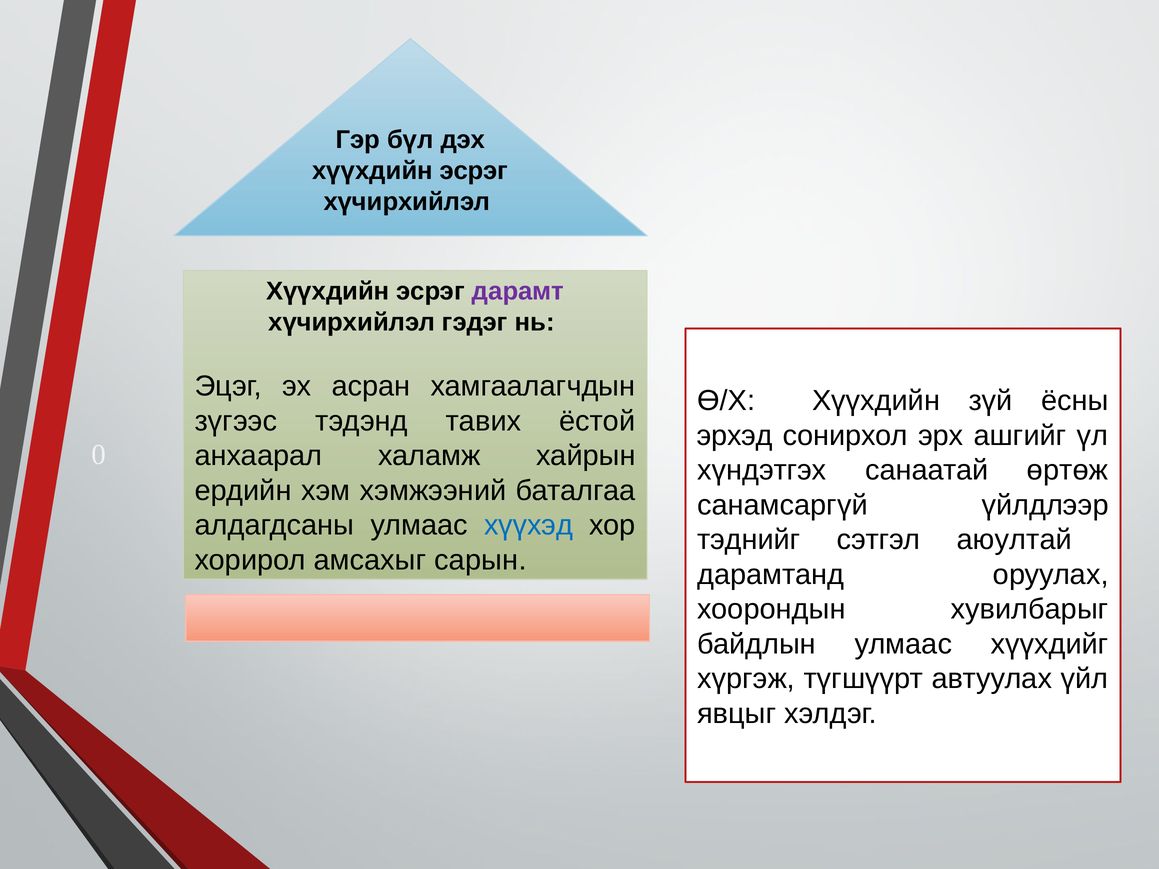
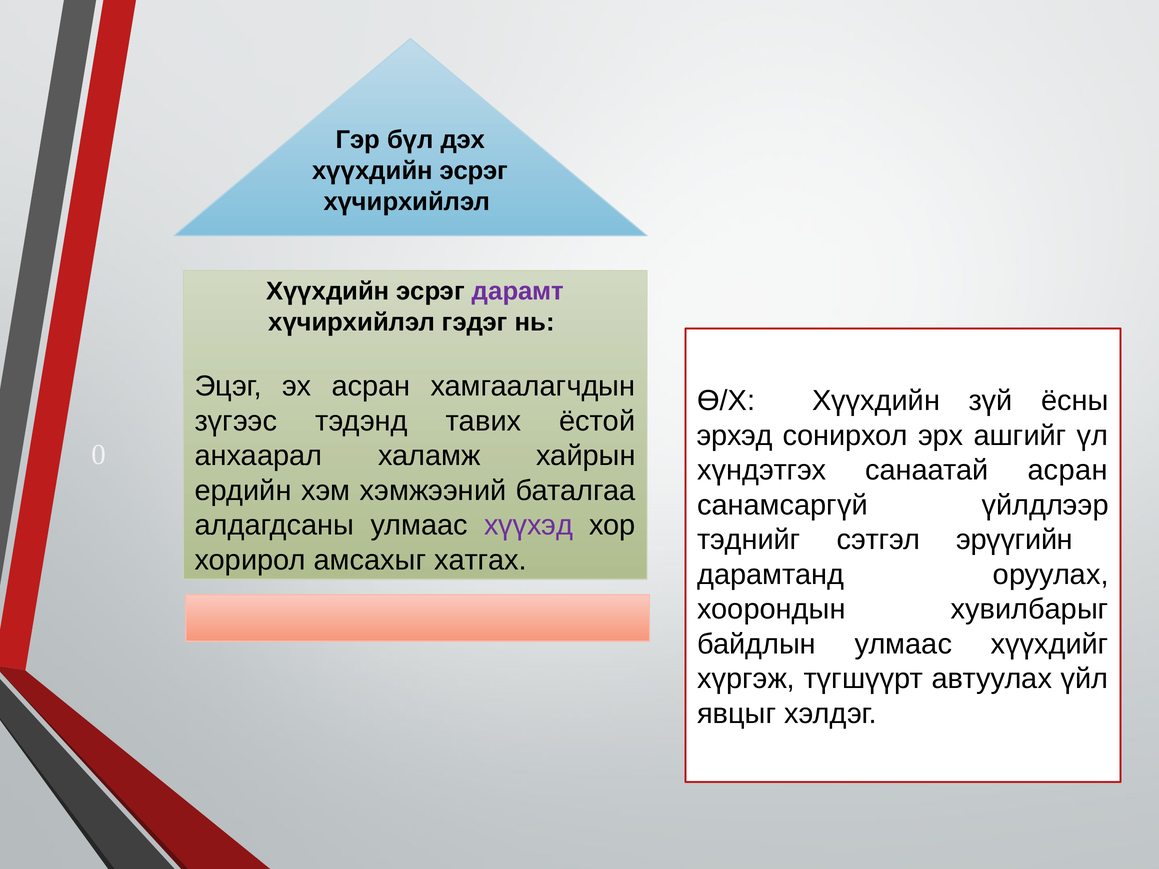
санаатай өртөж: өртөж -> асран (1068, 470)
хүүхэд colour: blue -> purple (529, 525)
аюултай: аюултай -> эрүүгийн (1015, 540)
сарын: сарын -> хатгах (481, 560)
